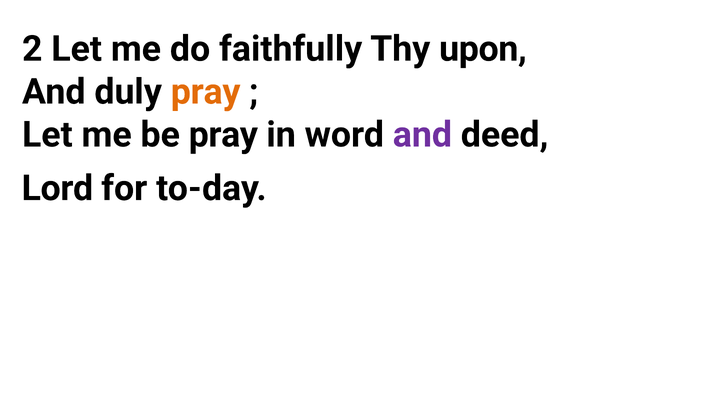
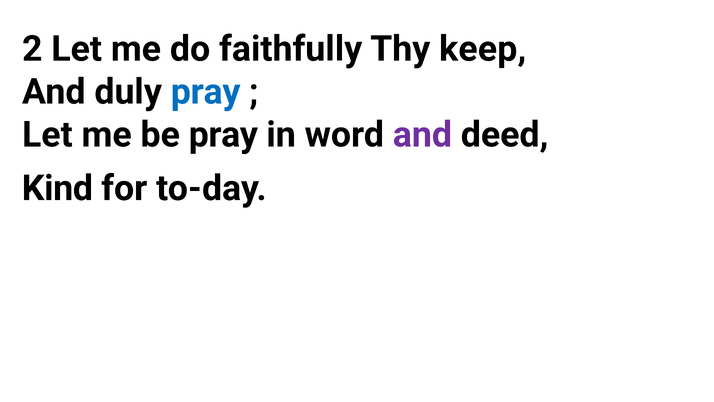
upon: upon -> keep (483, 49)
pray colour: orange -> blue (206, 92)
Lord: Lord -> Kind (57, 188)
